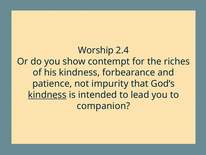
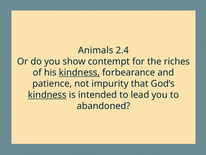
Worship: Worship -> Animals (96, 50)
kindness underline: none -> present (79, 72)
companion: companion -> abandoned (104, 106)
